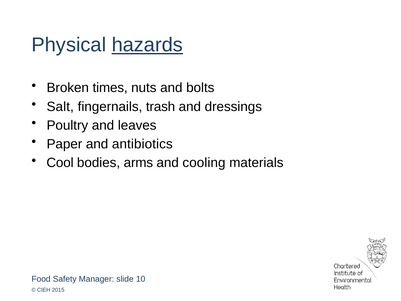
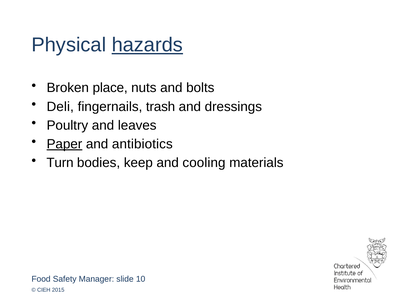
times: times -> place (110, 88)
Salt: Salt -> Deli (60, 107)
Paper underline: none -> present (64, 144)
Cool: Cool -> Turn (60, 163)
arms: arms -> keep (138, 163)
